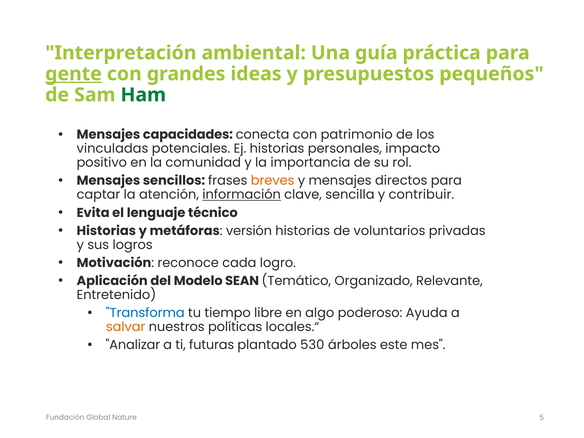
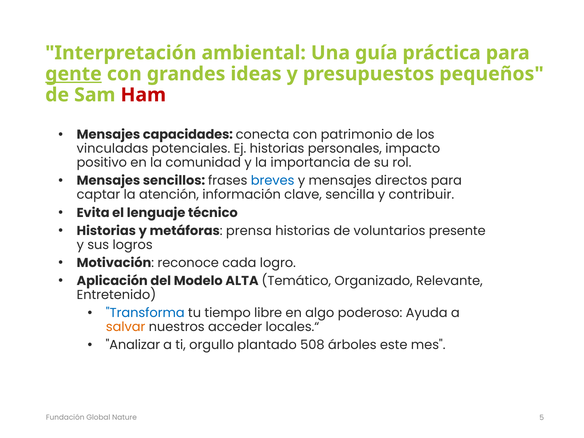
Ham colour: green -> red (143, 95)
breves colour: orange -> blue (273, 181)
información underline: present -> none (242, 195)
versión: versión -> prensa (249, 231)
privadas: privadas -> presente (457, 231)
SEAN: SEAN -> ALTA (242, 281)
políticas: políticas -> acceder (235, 327)
futuras: futuras -> orgullo (212, 345)
530: 530 -> 508 (312, 345)
